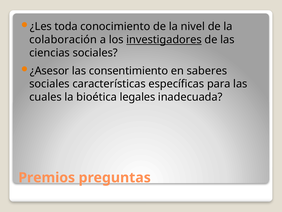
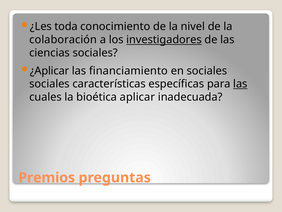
¿Asesor: ¿Asesor -> ¿Aplicar (50, 71)
consentimiento: consentimiento -> financiamiento (128, 71)
en saberes: saberes -> sociales (207, 71)
las underline: none -> present (240, 84)
legales: legales -> aplicar (137, 97)
